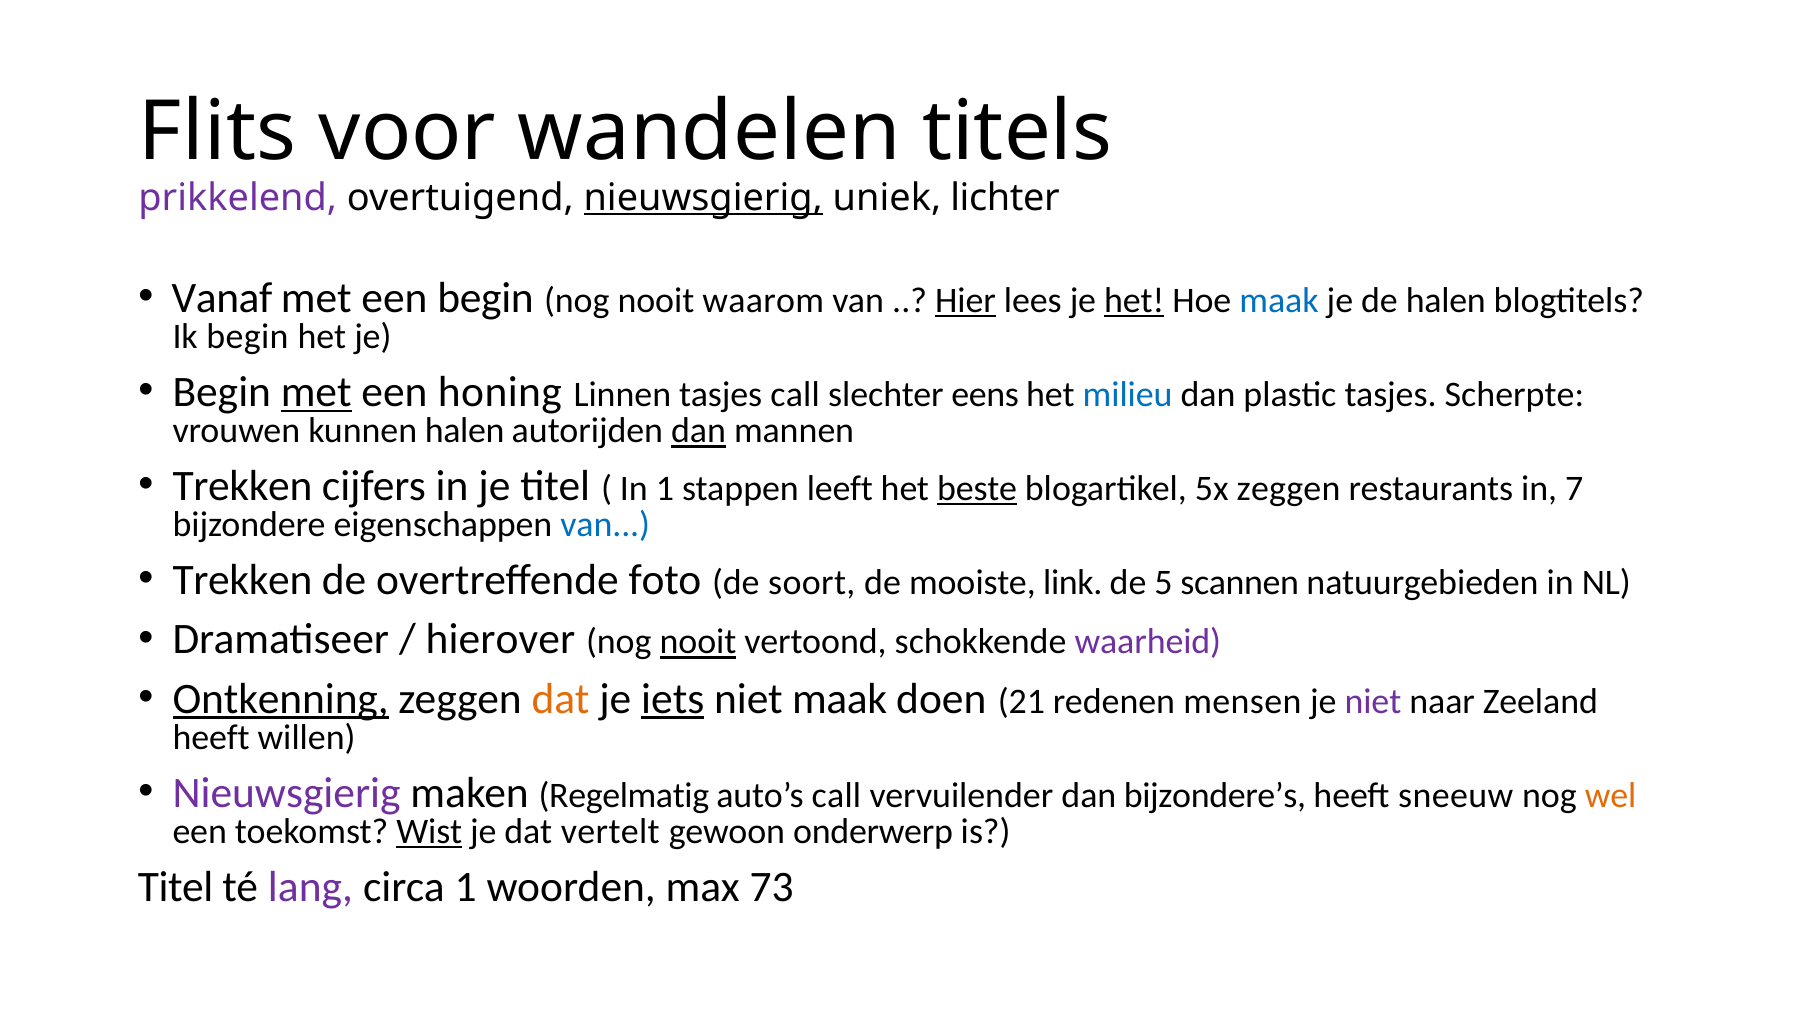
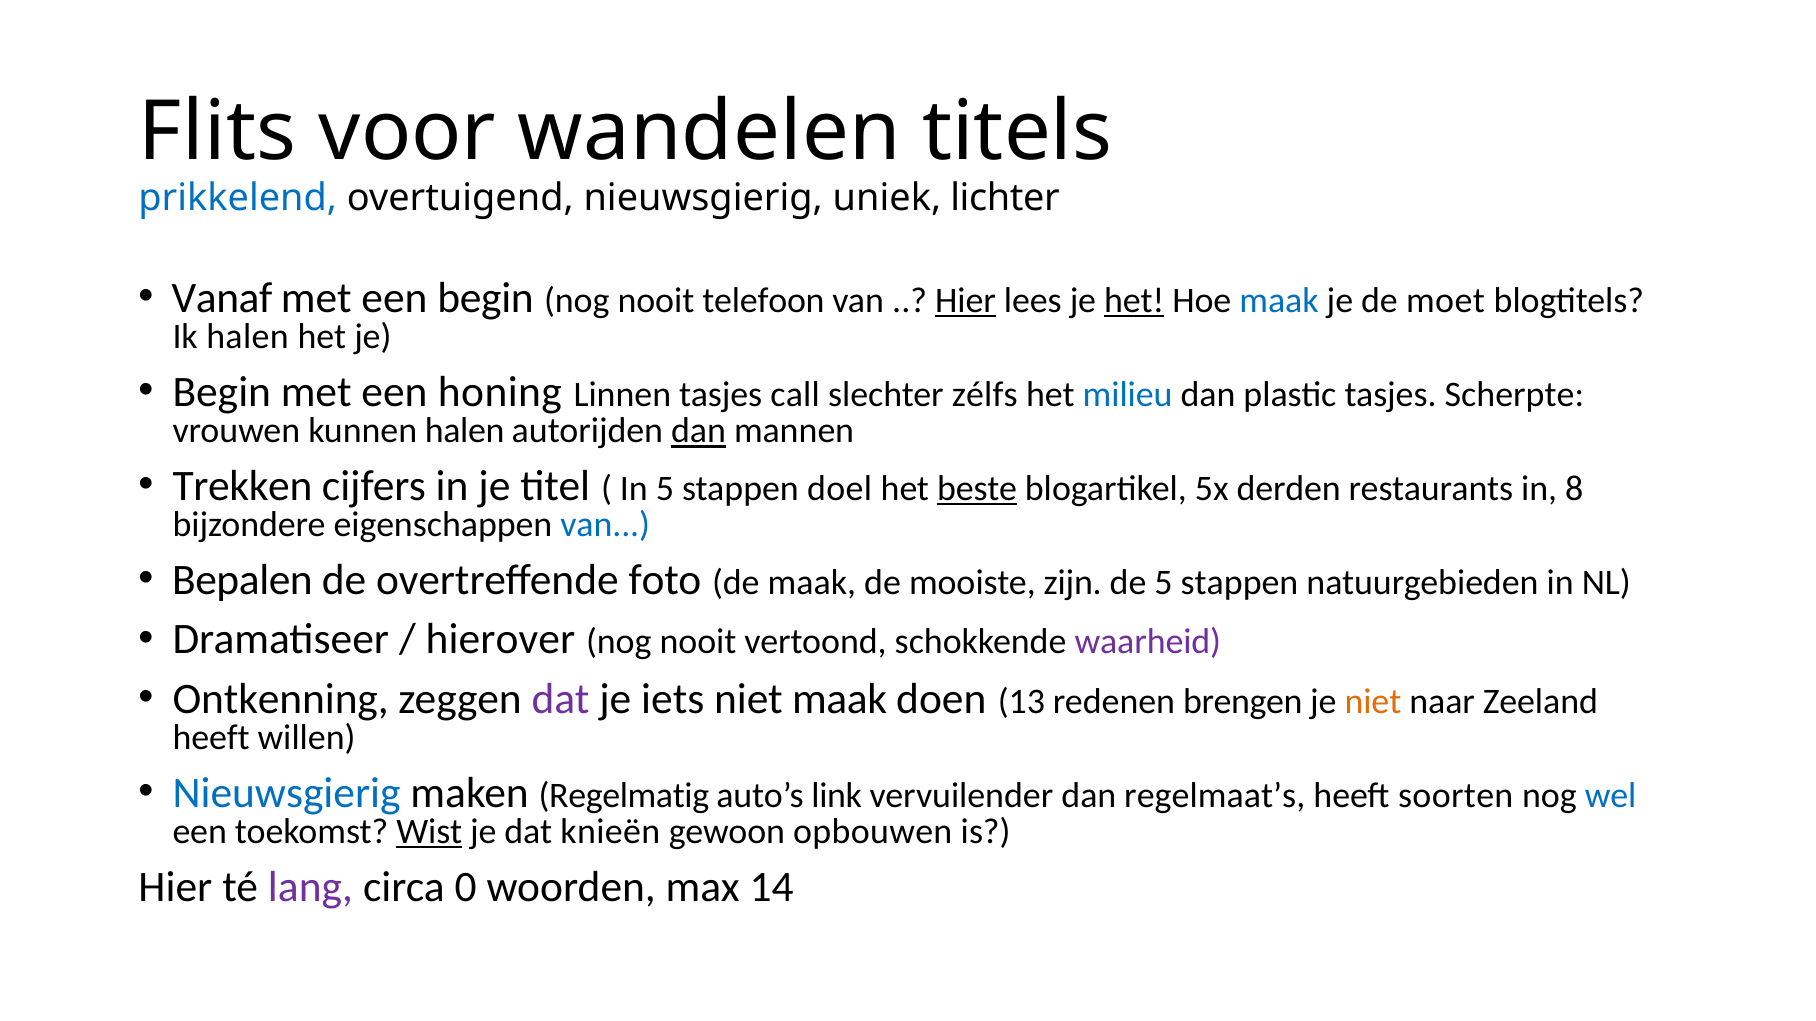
prikkelend colour: purple -> blue (238, 198)
nieuwsgierig underline: present -> none (703, 198)
waarom: waarom -> telefoon (763, 301)
de halen: halen -> moet (1445, 301)
Ik begin: begin -> halen (247, 337)
met underline: present -> none (316, 392)
eens: eens -> zélfs (985, 395)
In 1: 1 -> 5 (665, 489)
leeft: leeft -> doel (840, 489)
5x zeggen: zeggen -> derden (1289, 489)
7: 7 -> 8 (1574, 489)
Trekken: Trekken -> Bepalen (242, 581)
de soort: soort -> maak (812, 583)
link: link -> zijn (1073, 583)
de 5 scannen: scannen -> stappen (1239, 583)
nooit underline: present -> none (698, 642)
Ontkenning underline: present -> none (281, 699)
dat colour: orange -> purple (561, 699)
iets underline: present -> none (673, 699)
21: 21 -> 13 (1021, 702)
mensen: mensen -> brengen (1243, 702)
niet colour: purple -> orange (1373, 702)
Nieuwsgierig colour: purple -> blue (287, 793)
auto’s call: call -> link (837, 796)
bijzondere’s: bijzondere’s -> regelmaat’s (1215, 796)
sneeuw: sneeuw -> soorten (1456, 796)
wel colour: orange -> blue (1611, 796)
vertelt: vertelt -> knieën (610, 832)
onderwerp: onderwerp -> opbouwen (873, 832)
Titel: Titel -> Hier (175, 888)
circa 1: 1 -> 0 (466, 888)
73: 73 -> 14 (772, 888)
